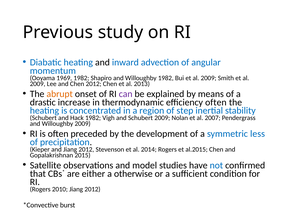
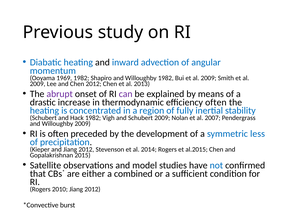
abrupt colour: orange -> purple (60, 94)
step: step -> fully (185, 111)
otherwise: otherwise -> combined (133, 174)
